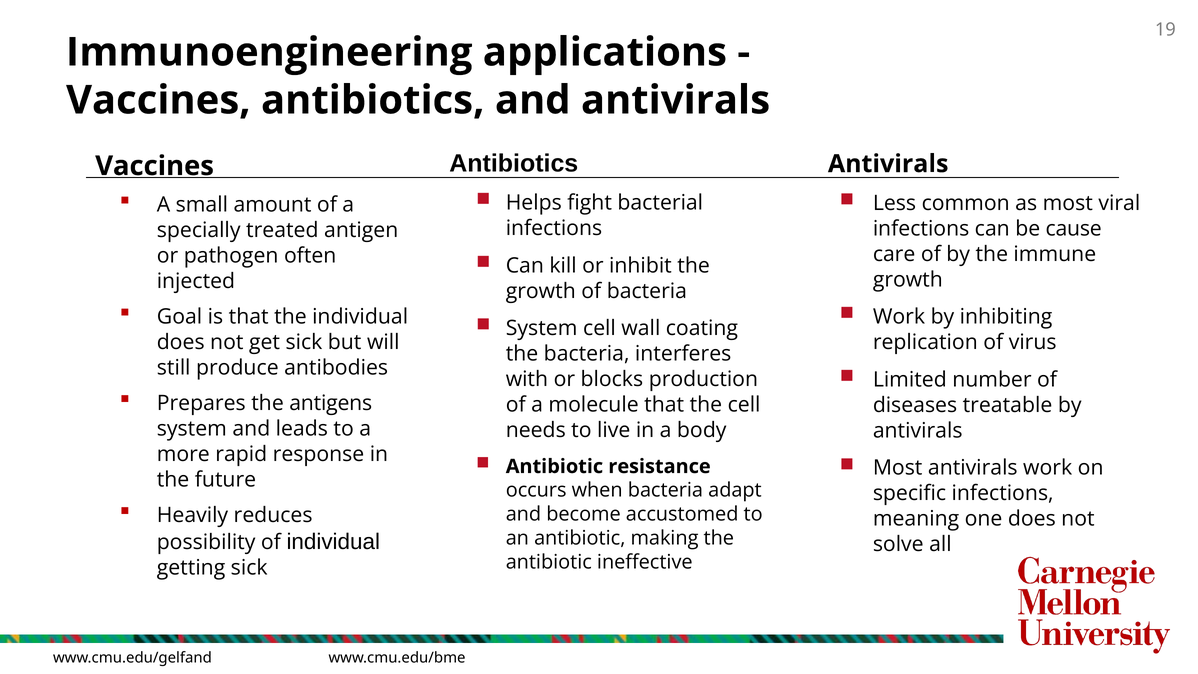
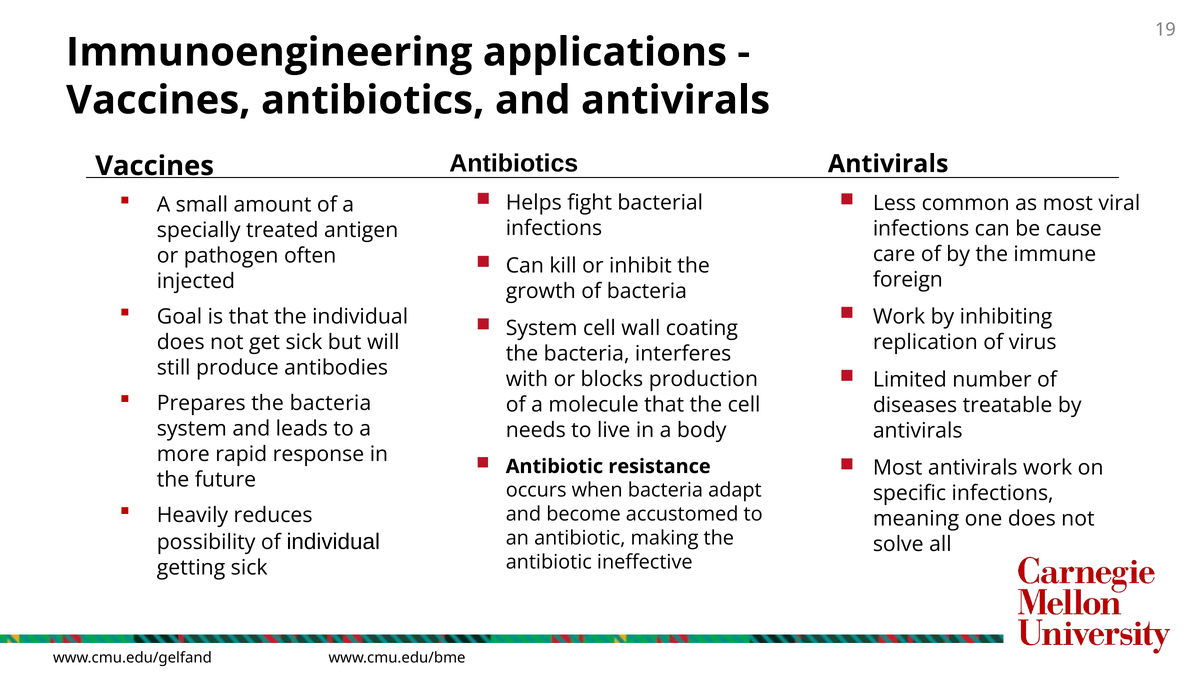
growth: growth -> foreign (908, 280)
Prepares the antigens: antigens -> bacteria (331, 403)
